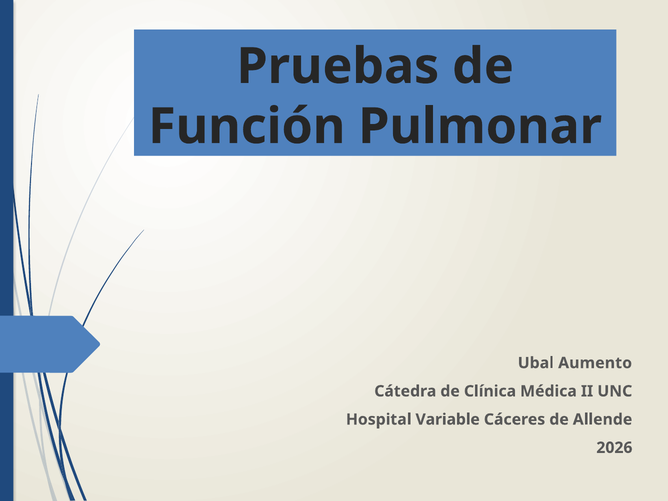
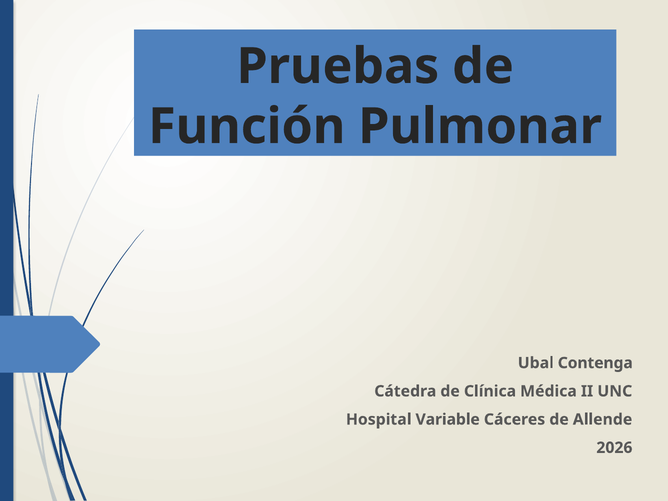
Aumento: Aumento -> Contenga (595, 363)
